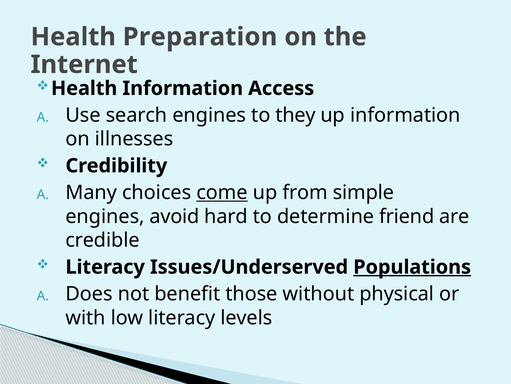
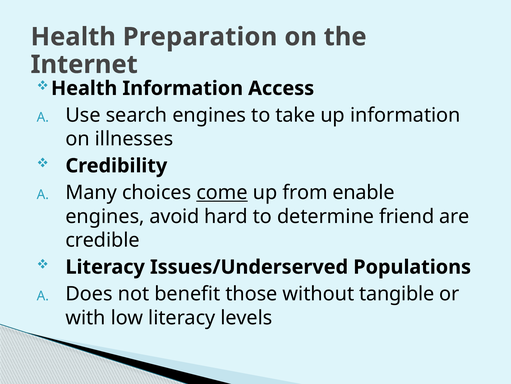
they: they -> take (295, 115)
simple: simple -> enable (364, 192)
Populations underline: present -> none (412, 267)
physical: physical -> tangible (397, 293)
